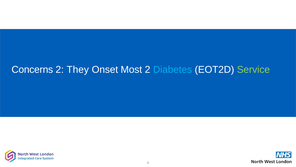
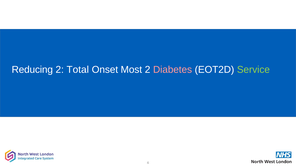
Concerns: Concerns -> Reducing (32, 69)
They: They -> Total (78, 69)
Diabetes colour: light blue -> pink (173, 69)
